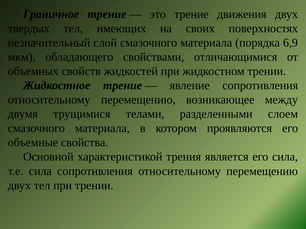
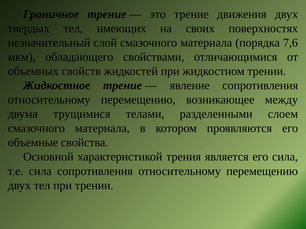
6,9: 6,9 -> 7,6 (290, 43)
